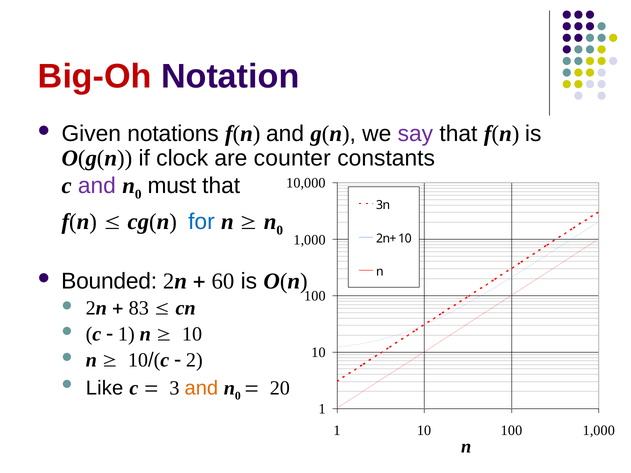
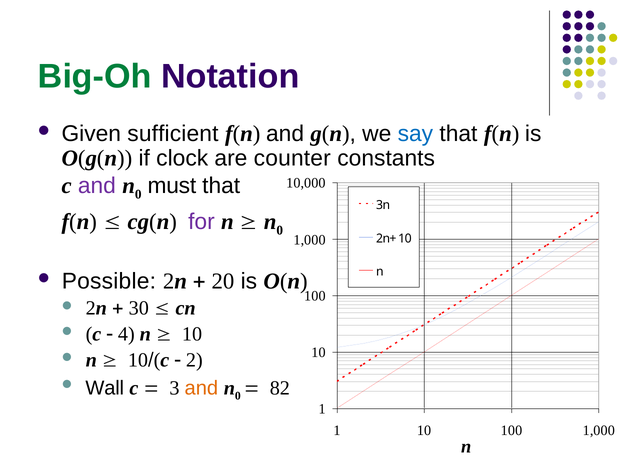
Big-Oh colour: red -> green (95, 77)
notations: notations -> sufficient (173, 134)
say colour: purple -> blue (415, 134)
for colour: blue -> purple (201, 222)
Bounded: Bounded -> Possible (109, 281)
60: 60 -> 20 (223, 281)
83: 83 -> 30 (139, 308)
1: 1 -> 4 (126, 334)
Like: Like -> Wall (105, 388)
20: 20 -> 82 (280, 388)
